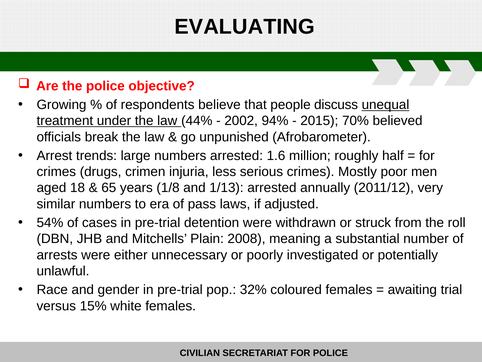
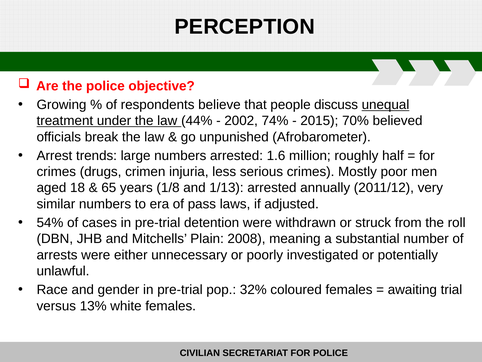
EVALUATING: EVALUATING -> PERCEPTION (245, 27)
94%: 94% -> 74% (275, 121)
15%: 15% -> 13% (93, 306)
